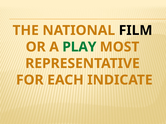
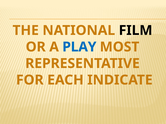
PLAY colour: green -> blue (79, 47)
